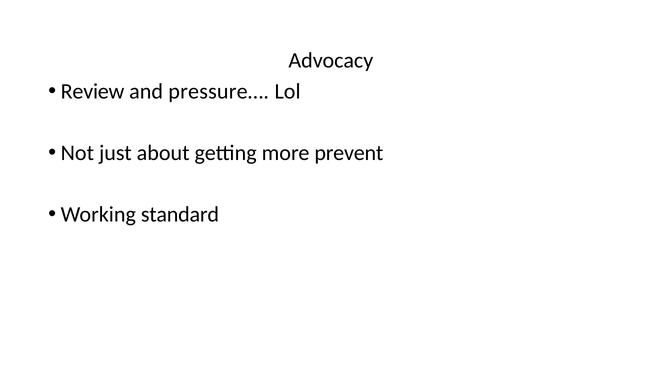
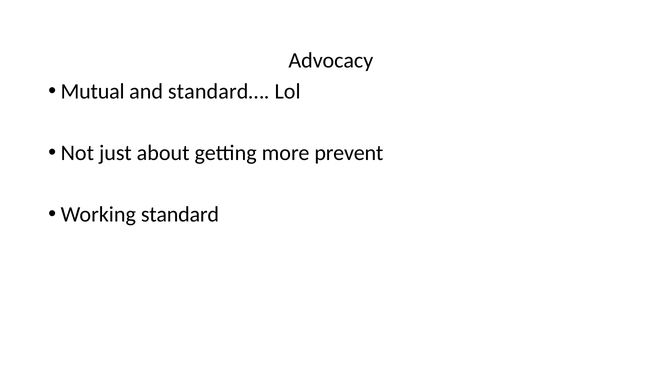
Review: Review -> Mutual (93, 91)
pressure…: pressure… -> standard… (219, 91)
